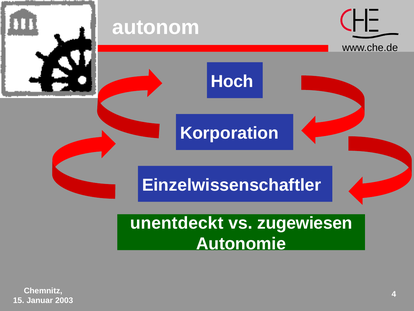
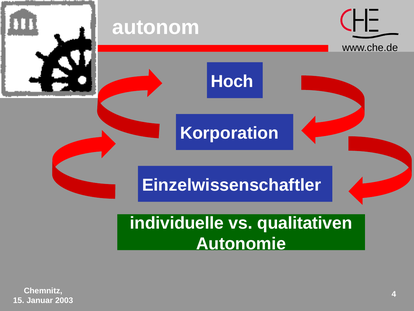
unentdeckt: unentdeckt -> individuelle (177, 223)
zugewiesen: zugewiesen -> qualitativen (305, 223)
